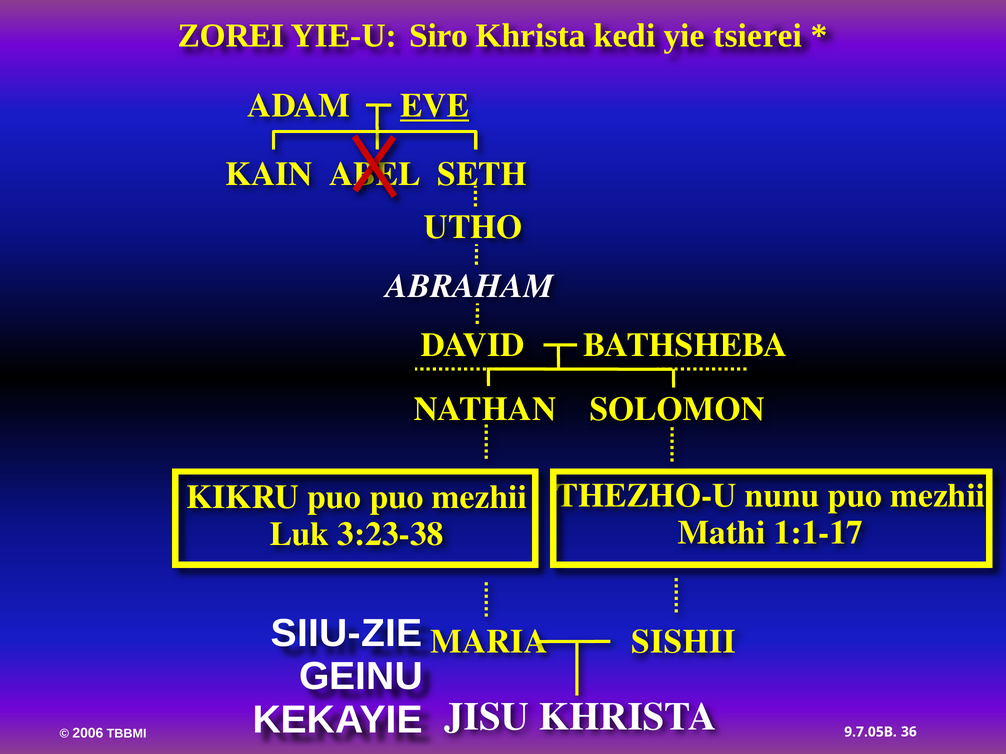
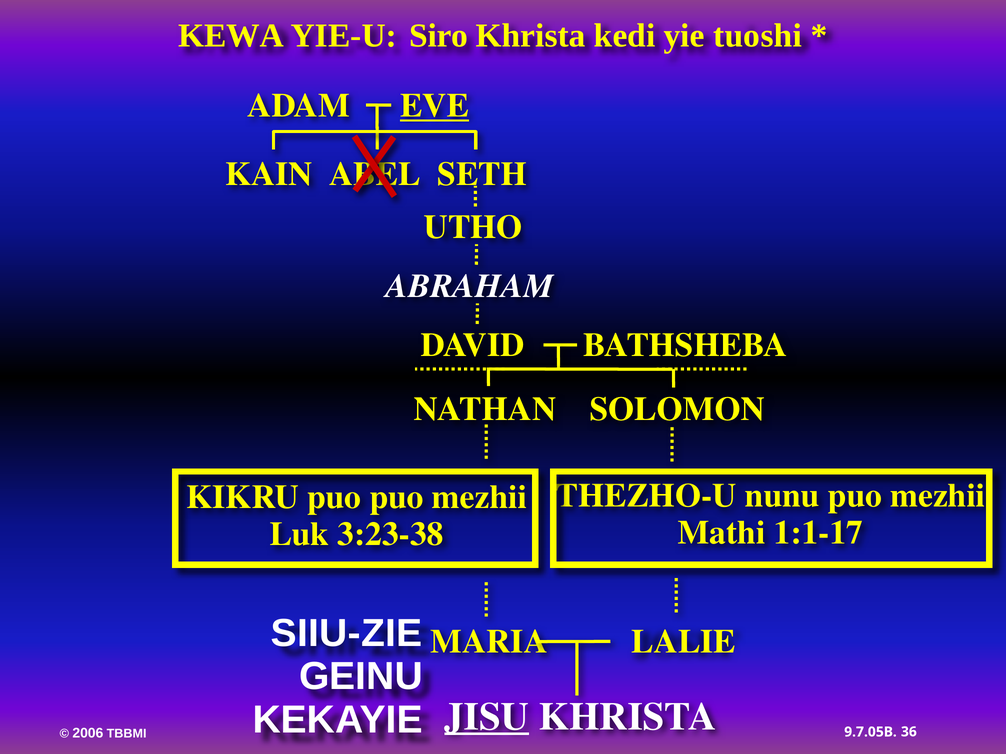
ZOREI: ZOREI -> KEWA (231, 36)
tsierei: tsierei -> tuoshi (758, 36)
SISHII: SISHII -> LALIE (684, 642)
JISU underline: none -> present (487, 717)
